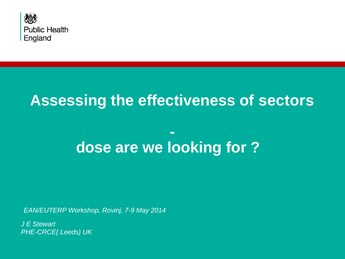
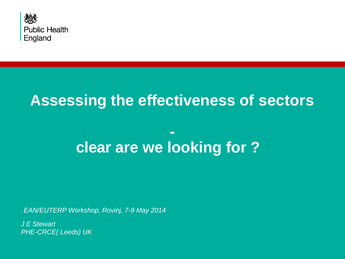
dose: dose -> clear (94, 147)
